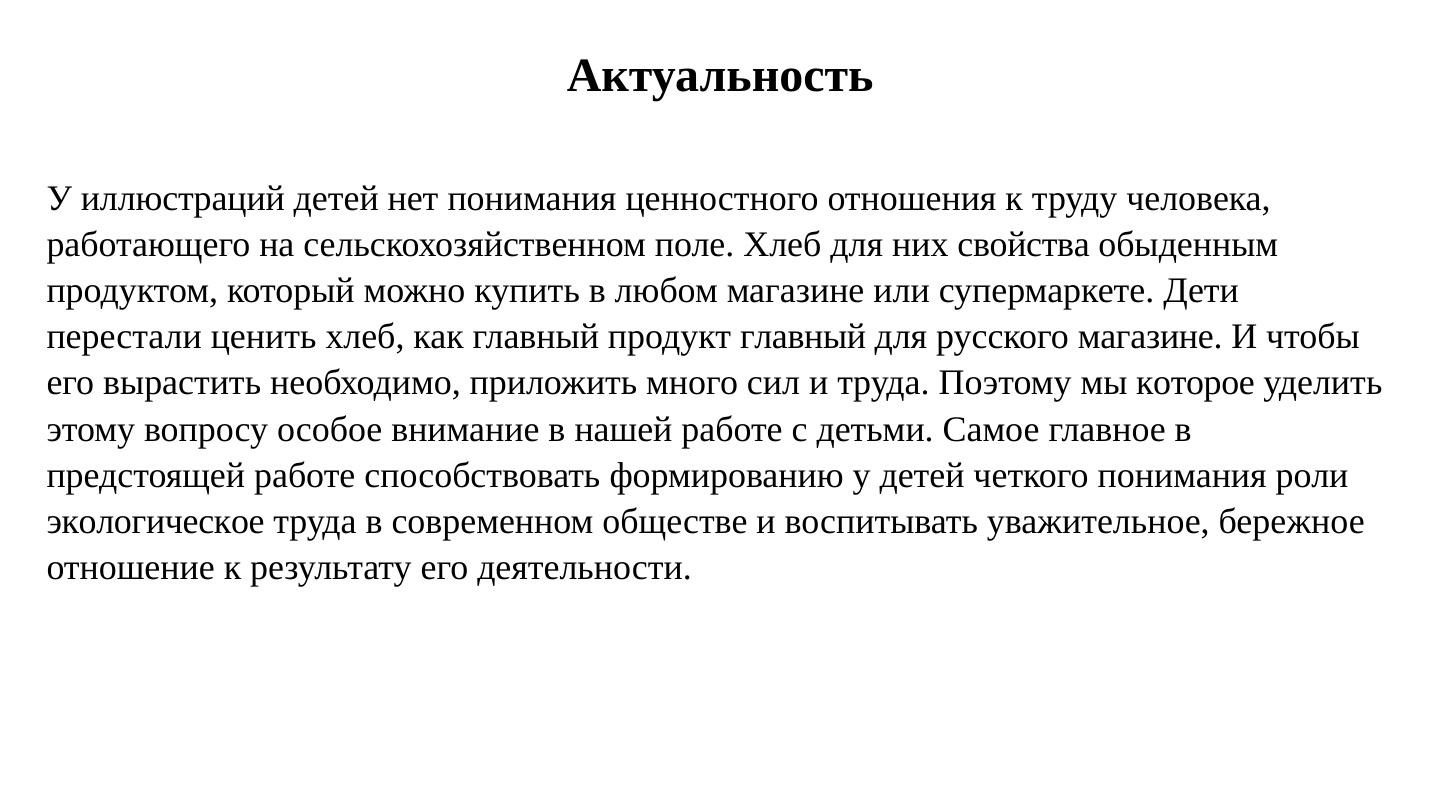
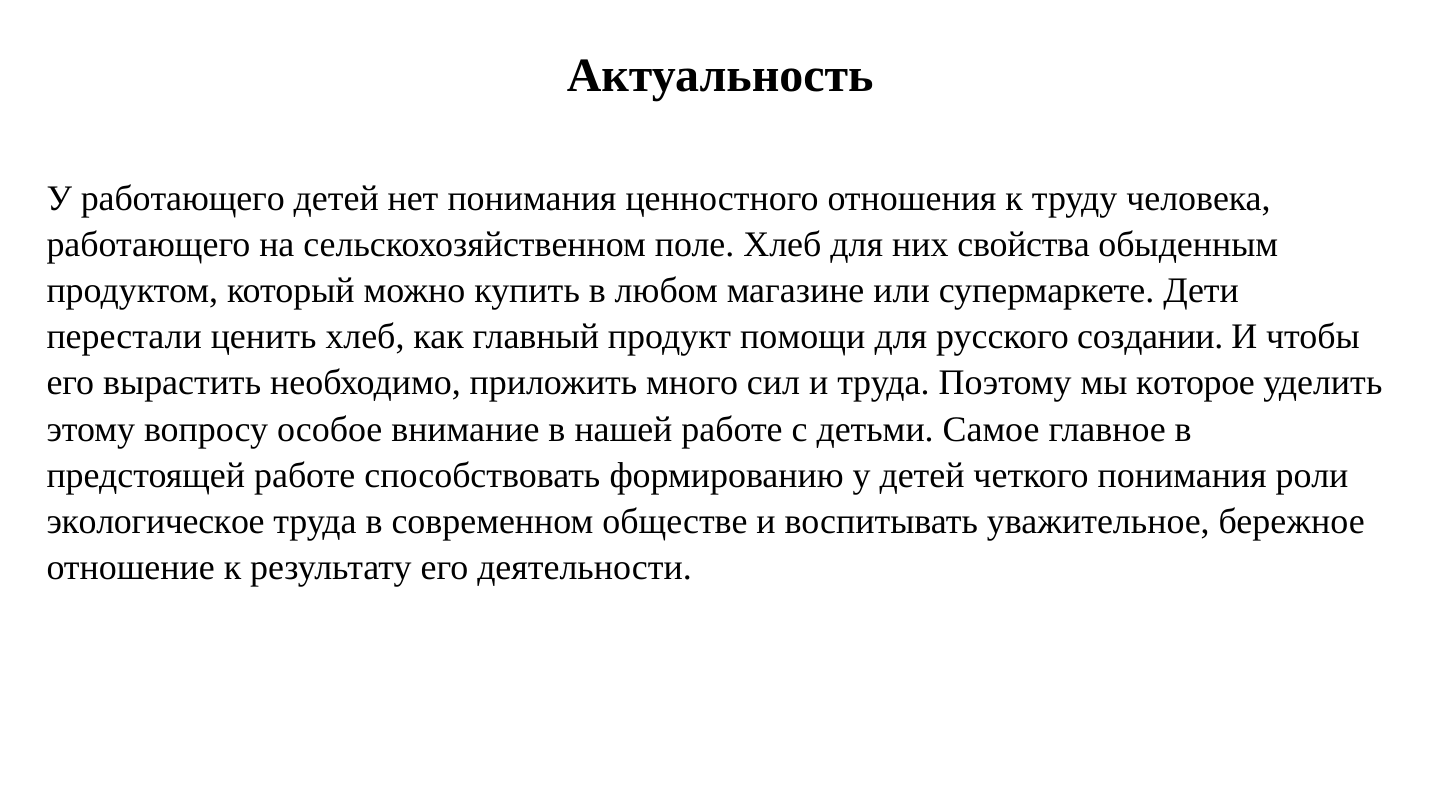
У иллюстраций: иллюстраций -> работающего (183, 199)
продукт главный: главный -> помощи (803, 337)
русского магазине: магазине -> создании (1150, 337)
